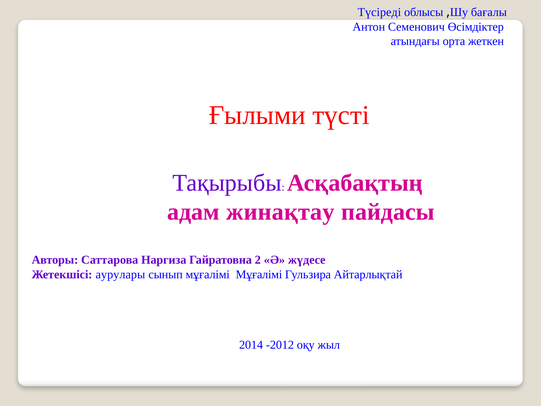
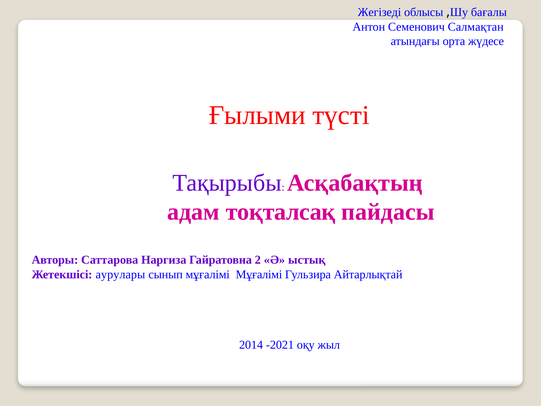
Түсіреді: Түсіреді -> Жегізеді (379, 12)
Өсімдіктер: Өсімдіктер -> Салмақтан (476, 27)
жеткен: жеткен -> жүдесе (486, 41)
жинақтау: жинақтау -> тоқталсақ (281, 212)
жүдесе: жүдесе -> ыстық (307, 260)
-2012: -2012 -> -2021 (280, 345)
